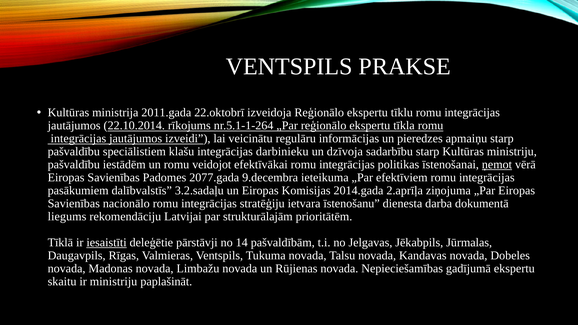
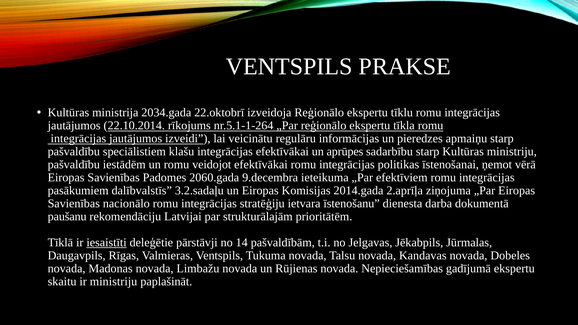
2011.gada: 2011.gada -> 2034.gada (166, 113)
integrācijas darbinieku: darbinieku -> efektīvākai (282, 152)
dzīvoja: dzīvoja -> aprūpes (345, 152)
ņemot underline: present -> none (497, 165)
2077.gada: 2077.gada -> 2060.gada (214, 178)
liegums: liegums -> paušanu (67, 217)
